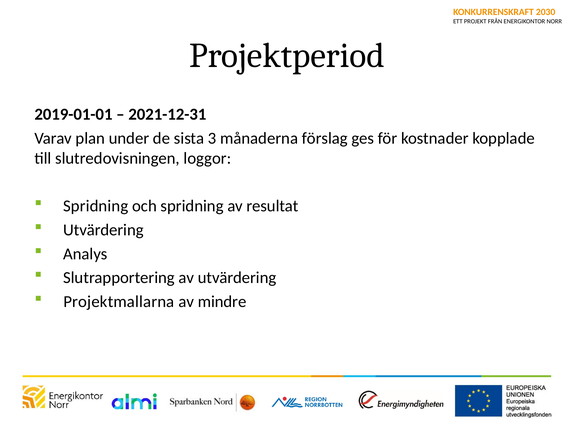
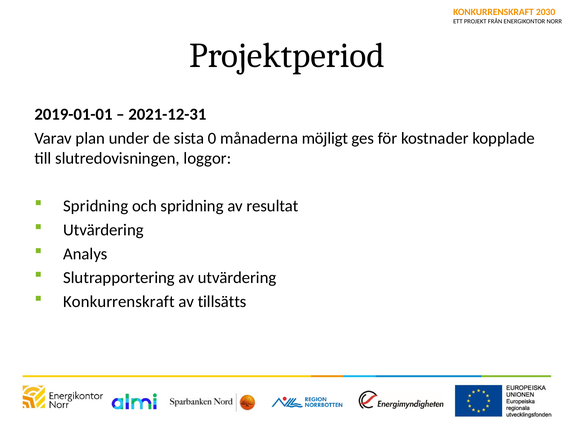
3: 3 -> 0 (212, 138)
förslag: förslag -> möjligt (325, 138)
Projektmallarna: Projektmallarna -> Konkurrenskraft (119, 302)
mindre: mindre -> tillsätts (222, 302)
